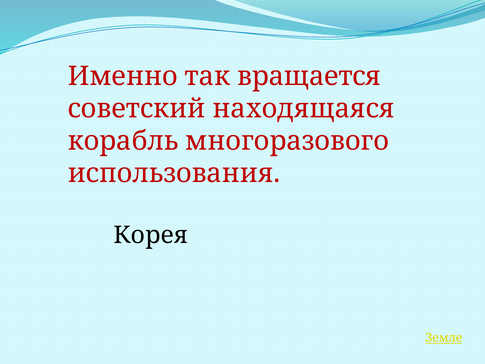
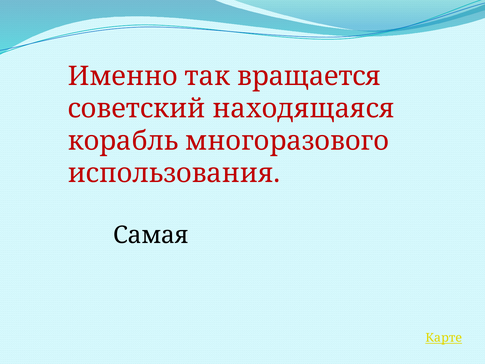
Корея: Корея -> Самая (151, 235)
Земле: Земле -> Карте (444, 338)
